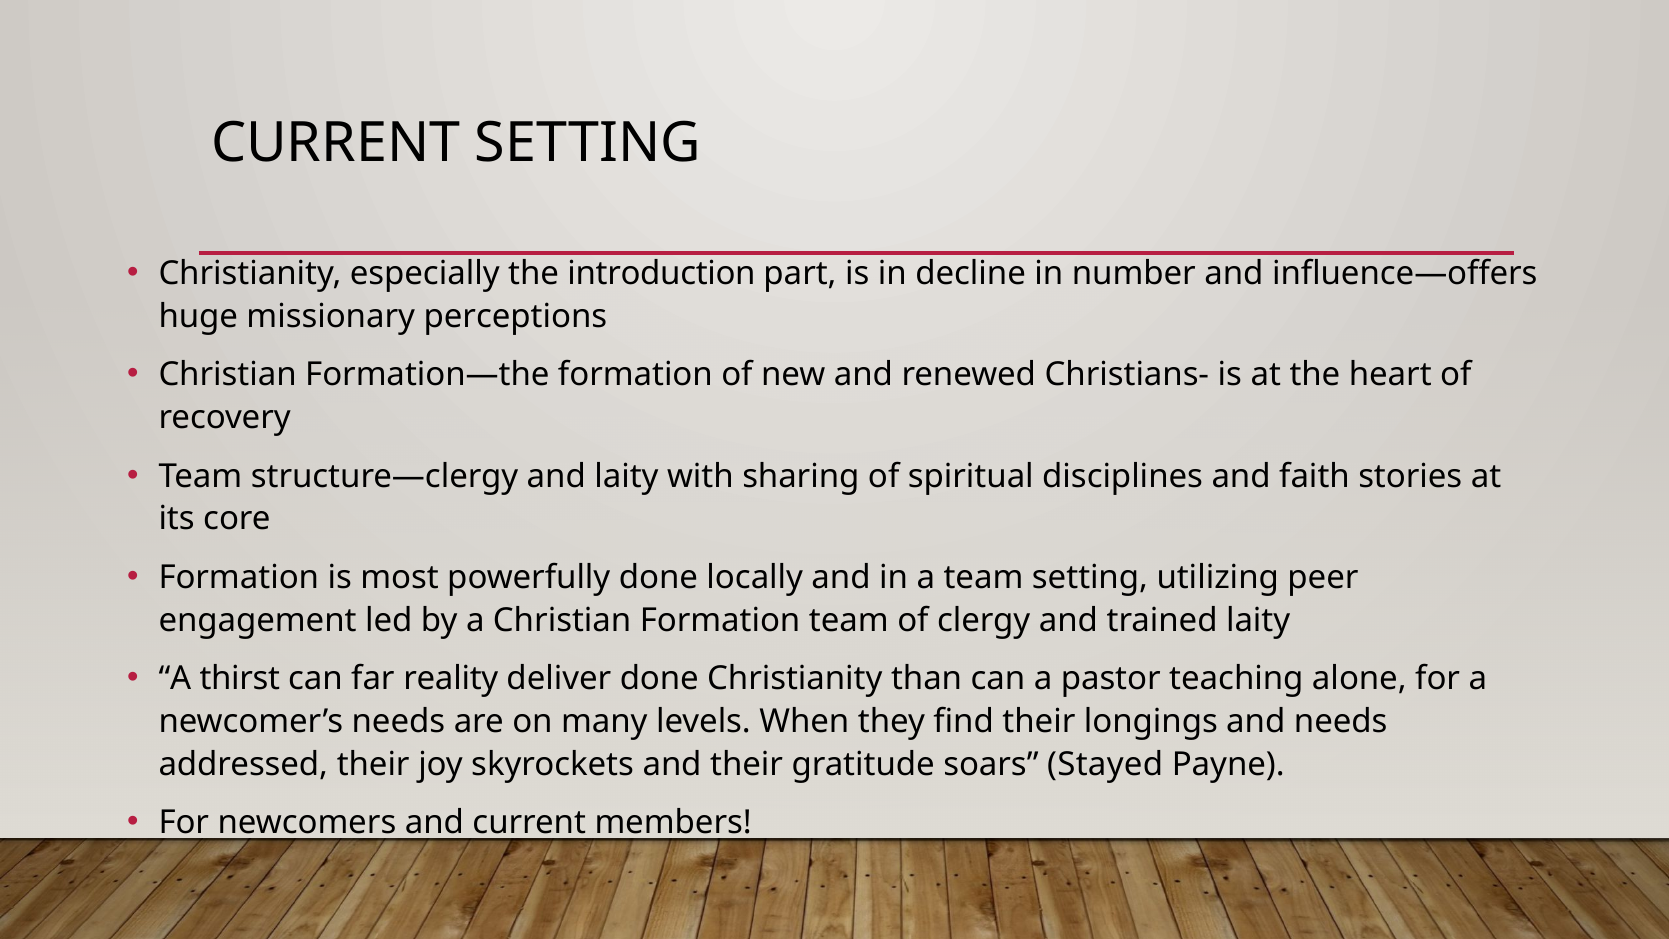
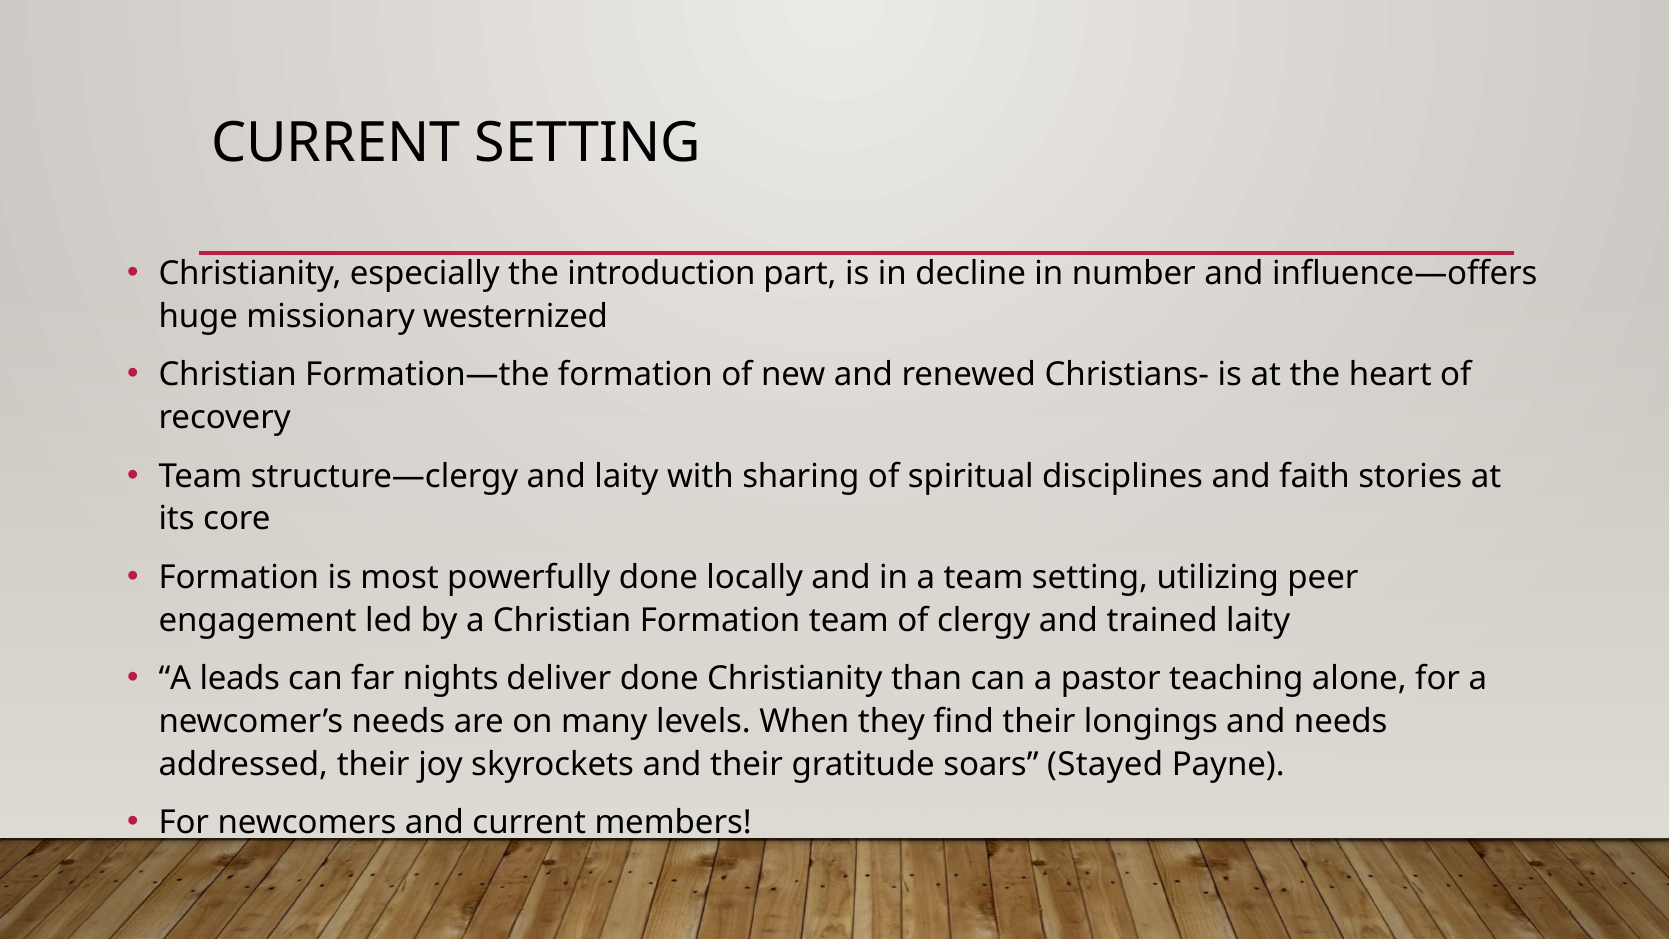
perceptions: perceptions -> westernized (516, 316)
thirst: thirst -> leads (240, 678)
reality: reality -> nights (451, 678)
